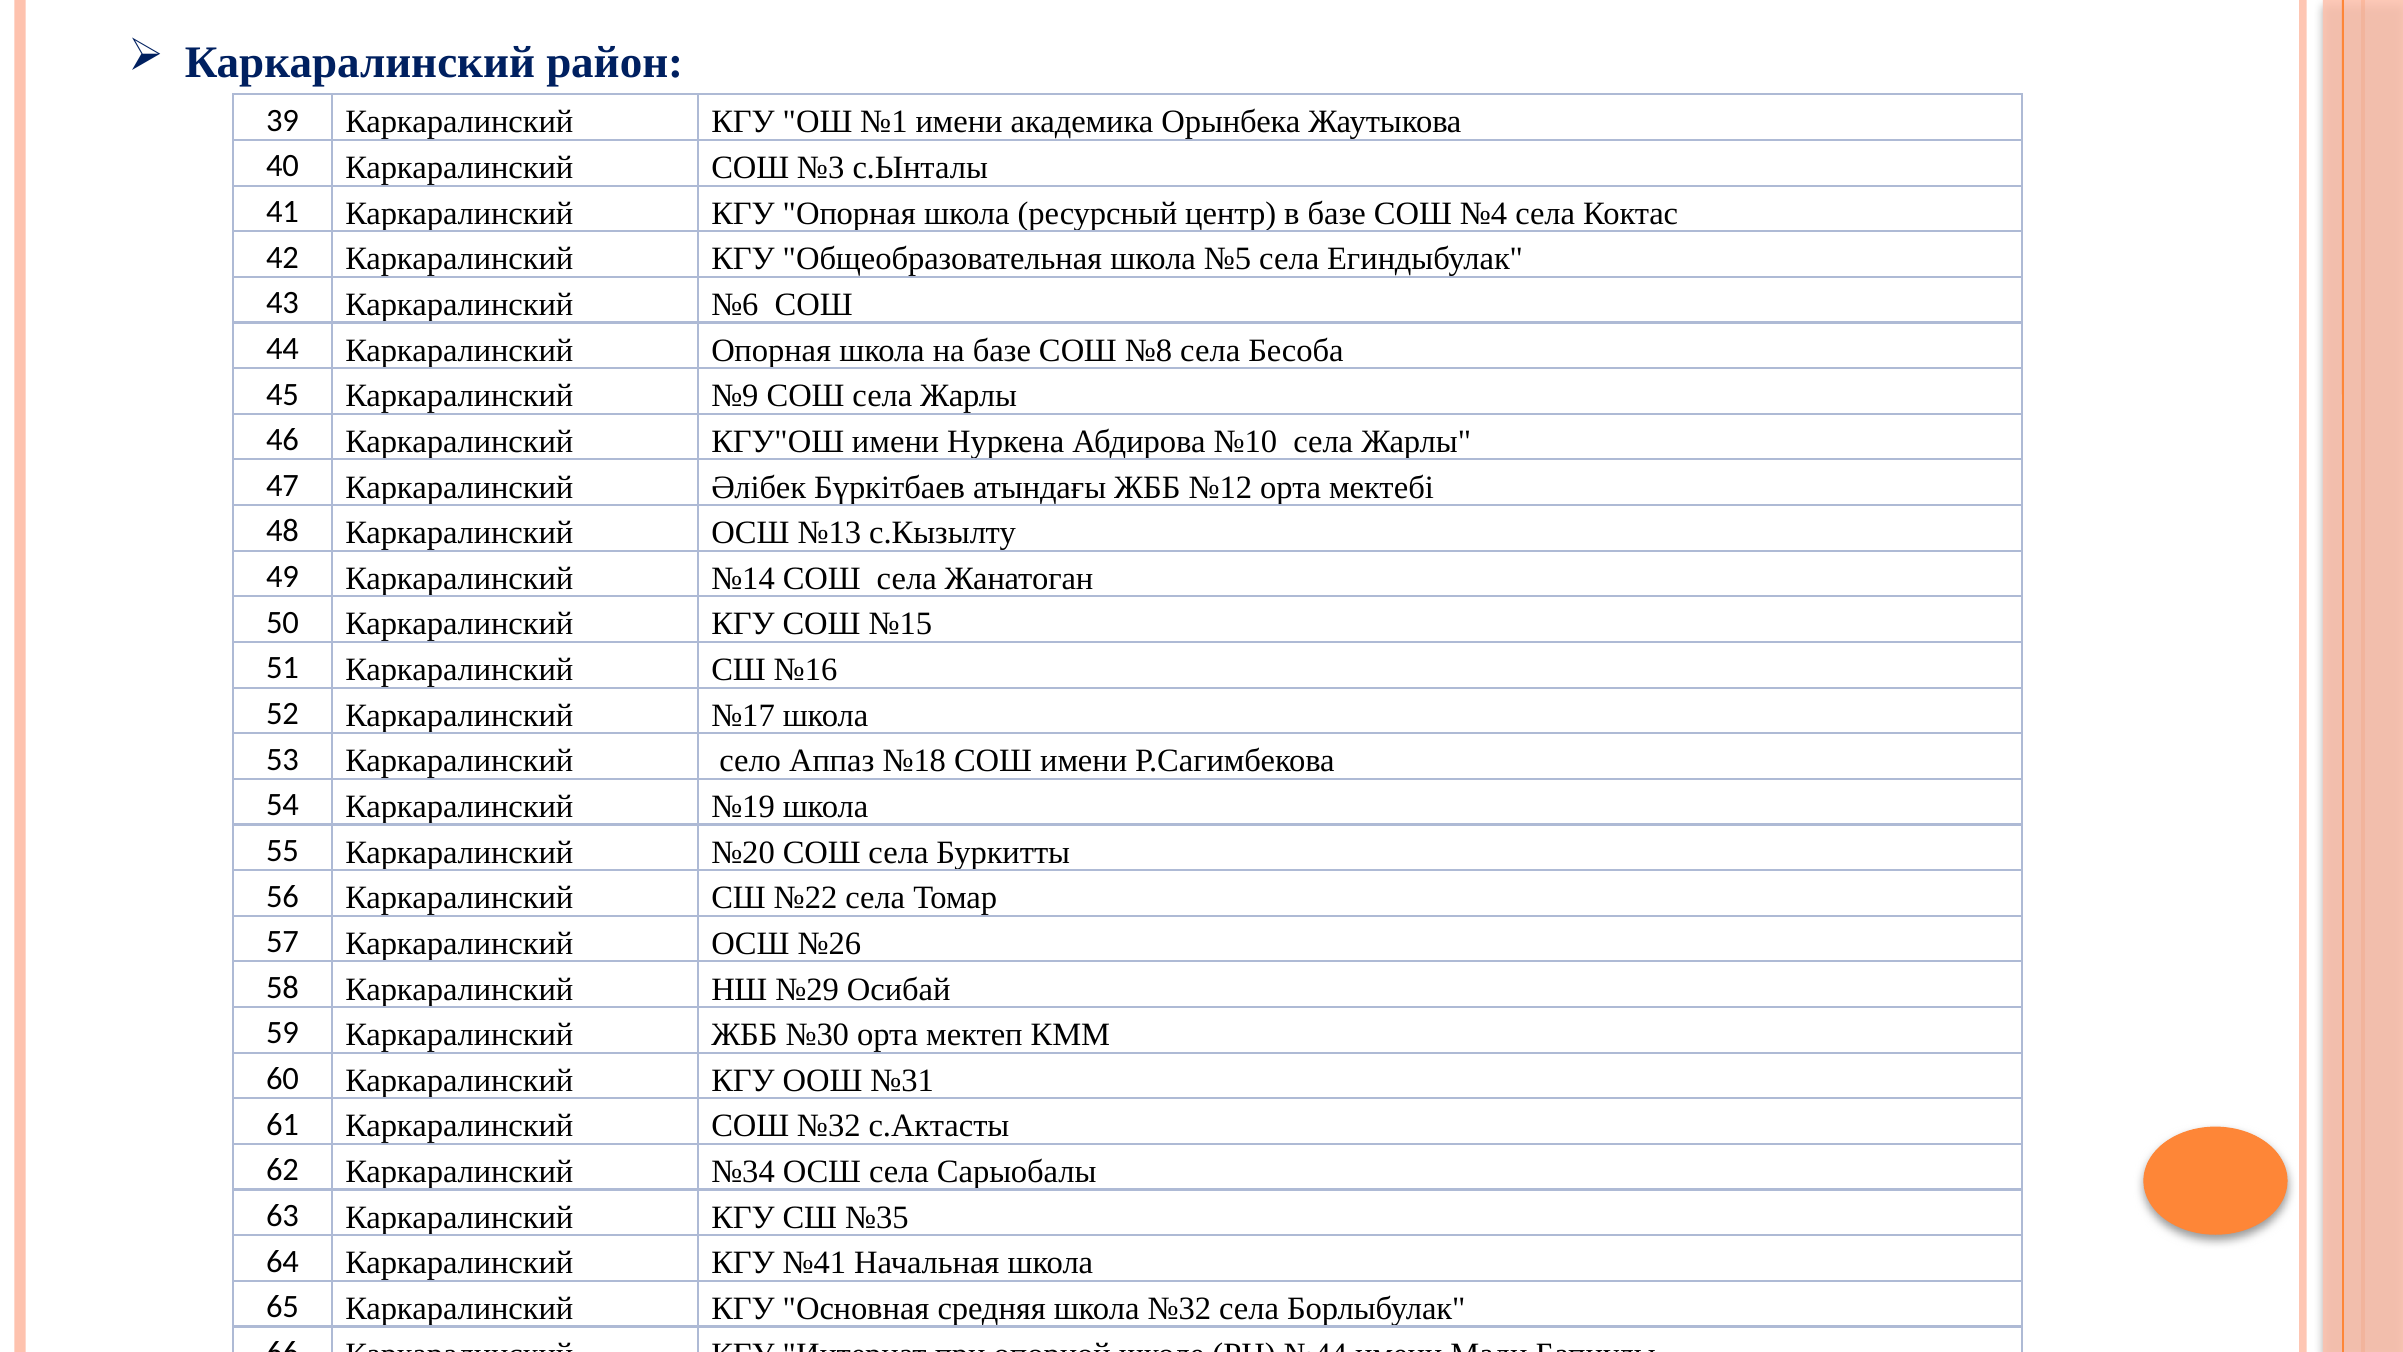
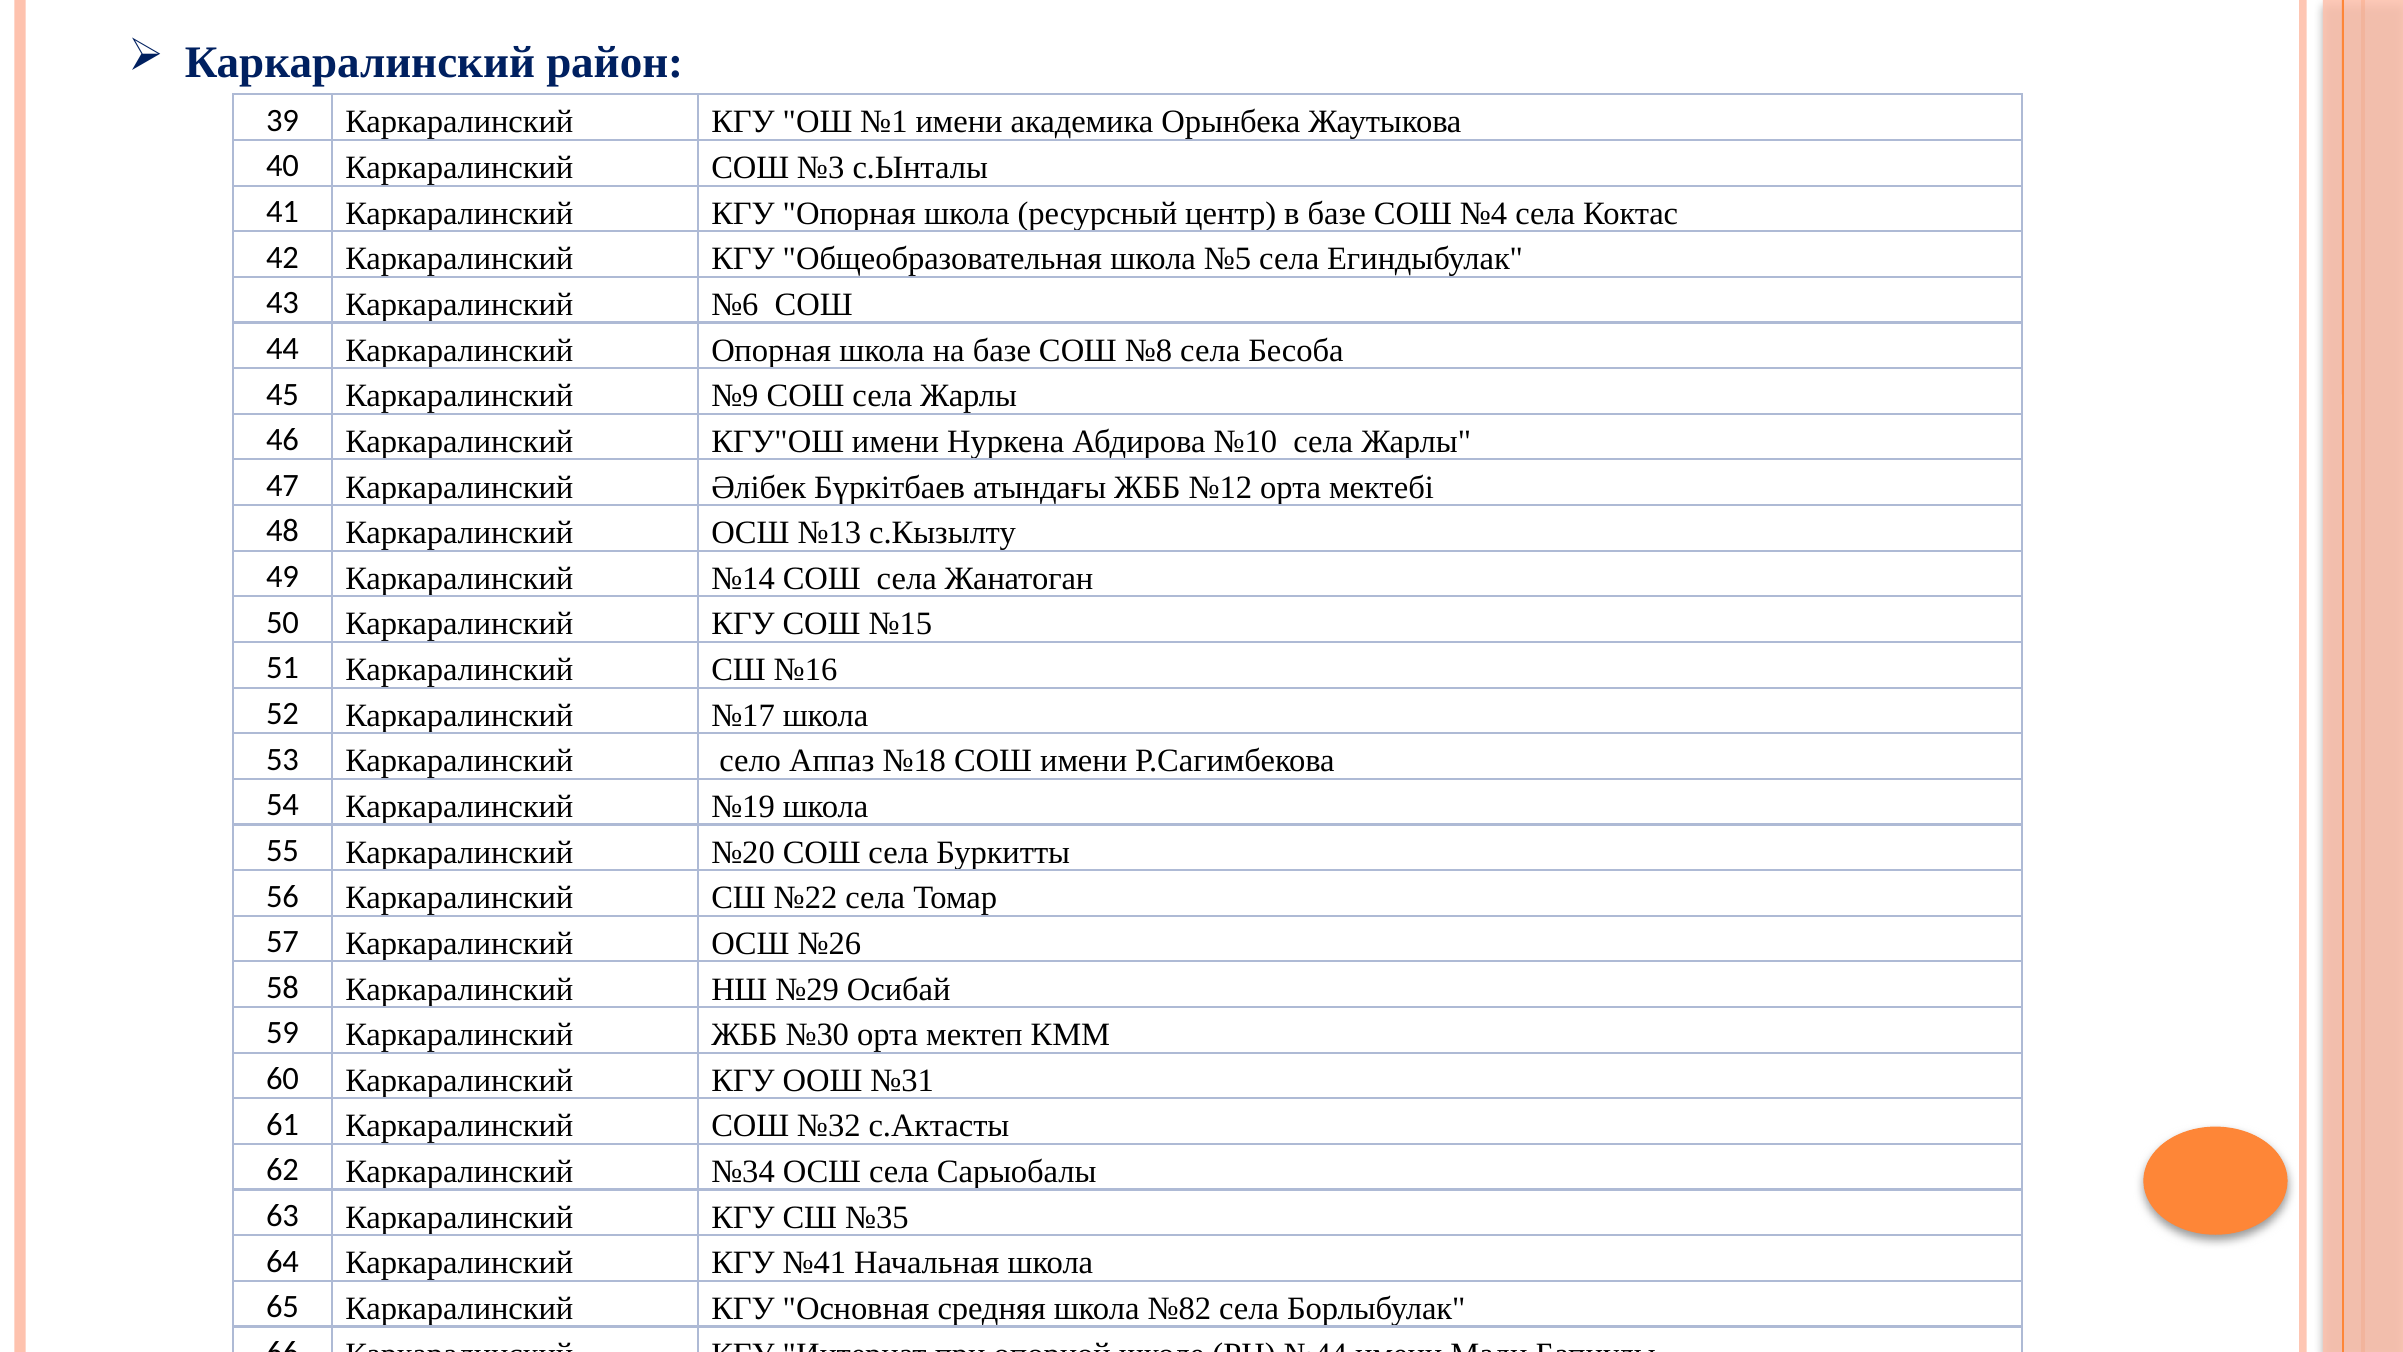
школа №32: №32 -> №82 (1179, 1308)
